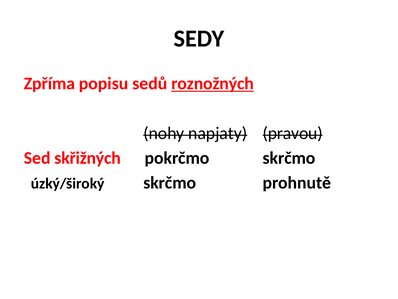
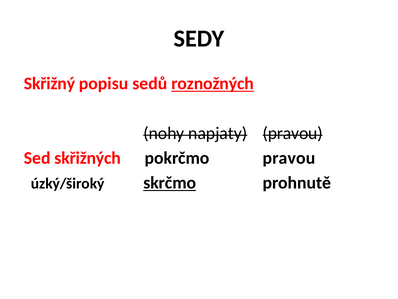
Zpříma: Zpříma -> Skřižný (50, 83)
pokrčmo skrčmo: skrčmo -> pravou (289, 158)
skrčmo underline: none -> present (170, 183)
